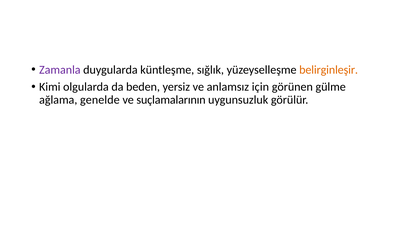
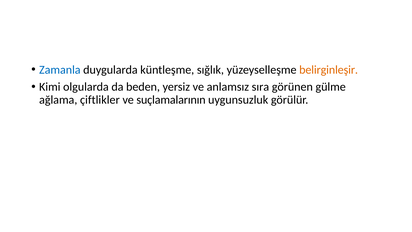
Zamanla colour: purple -> blue (60, 70)
için: için -> sıra (260, 87)
genelde: genelde -> çiftlikler (100, 100)
